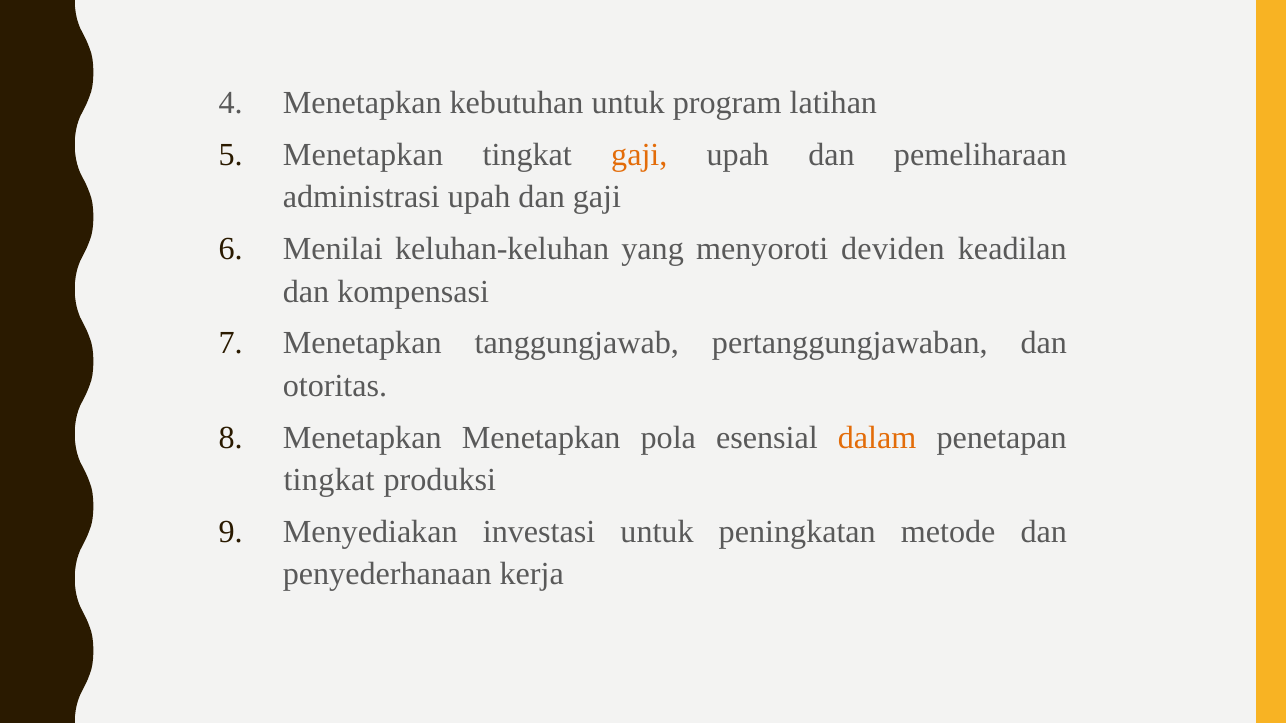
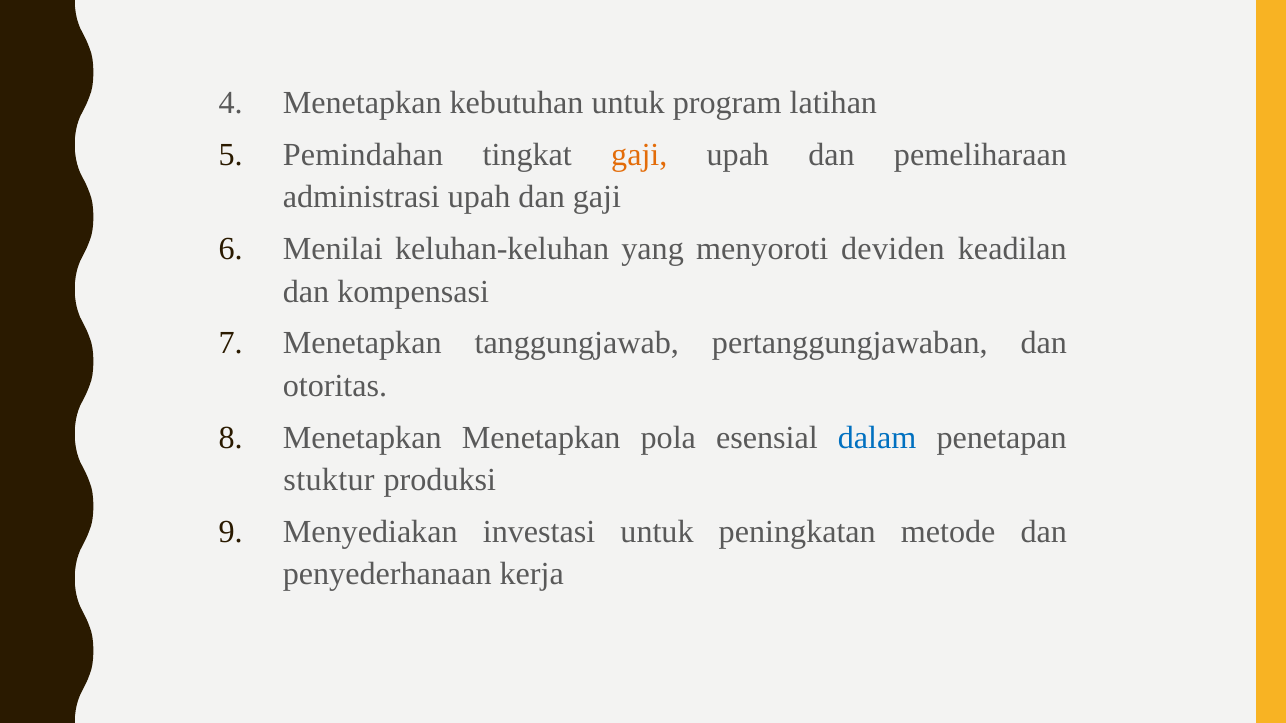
Menetapkan: Menetapkan -> Pemindahan (363, 155)
dalam colour: orange -> blue (877, 438)
tingkat: tingkat -> stuktur (329, 480)
